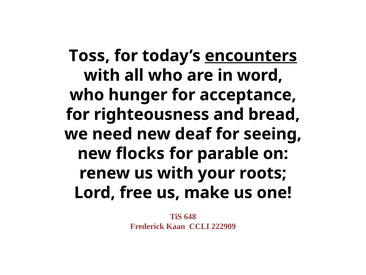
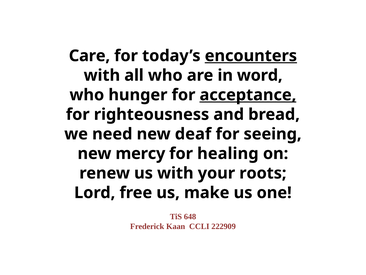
Toss: Toss -> Care (89, 56)
acceptance underline: none -> present (248, 95)
flocks: flocks -> mercy (140, 153)
parable: parable -> healing (228, 153)
